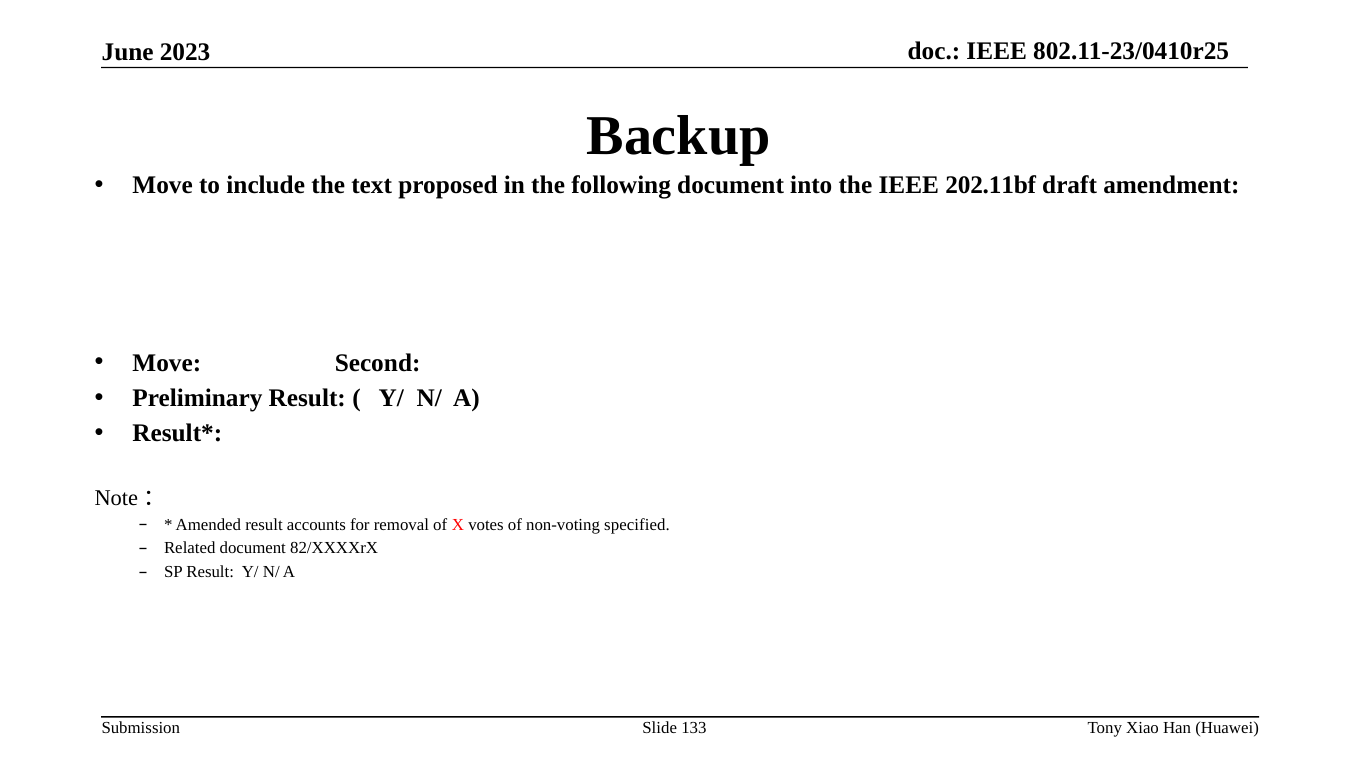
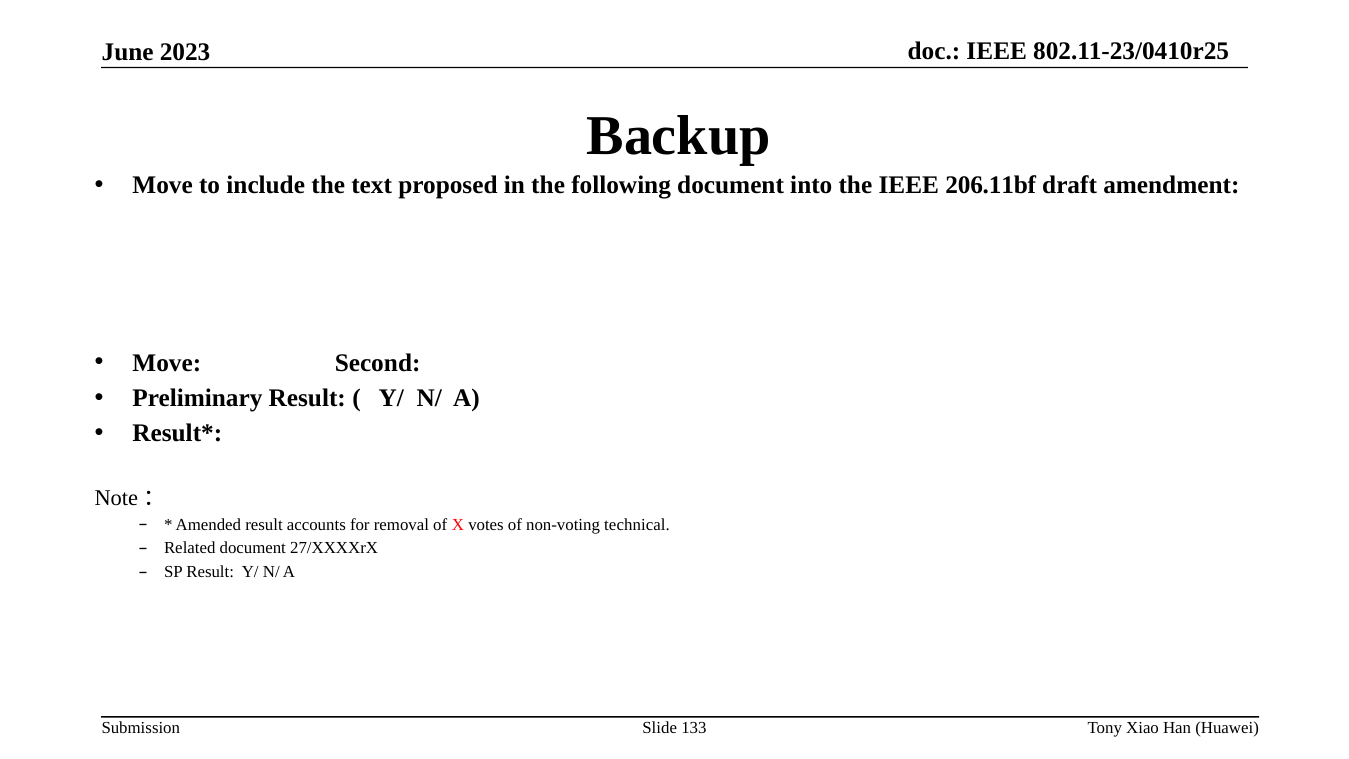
202.11bf: 202.11bf -> 206.11bf (991, 186)
specified: specified -> technical (637, 524)
82/XXXXrX: 82/XXXXrX -> 27/XXXXrX (334, 548)
